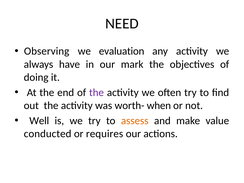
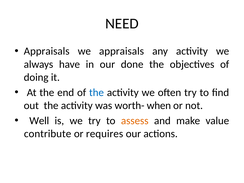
Observing: Observing -> Appraisals (47, 51)
we evaluation: evaluation -> appraisals (122, 51)
mark: mark -> done (132, 64)
the colour: purple -> blue (97, 92)
conducted: conducted -> contribute (48, 134)
